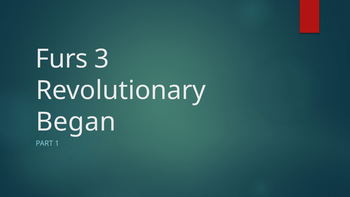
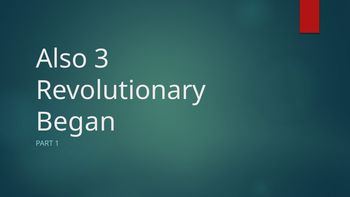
Furs: Furs -> Also (62, 59)
